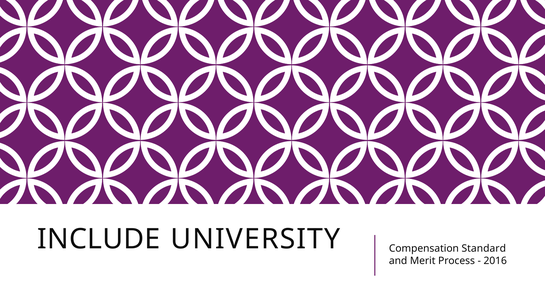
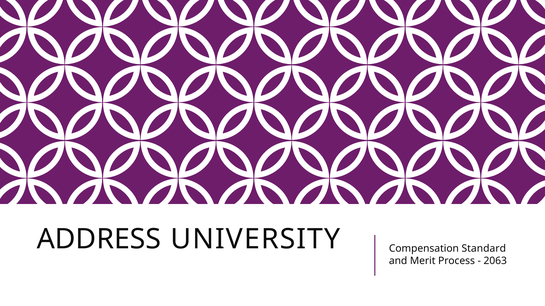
INCLUDE: INCLUDE -> ADDRESS (99, 240)
2016: 2016 -> 2063 (495, 261)
